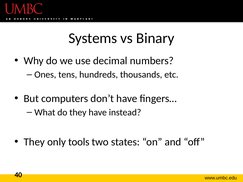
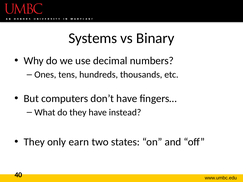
tools: tools -> earn (79, 142)
